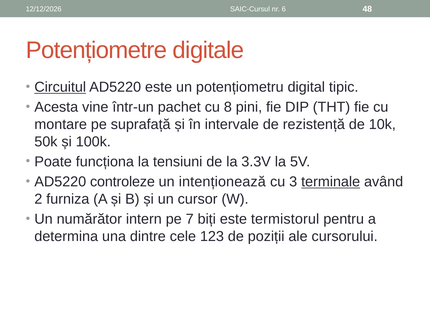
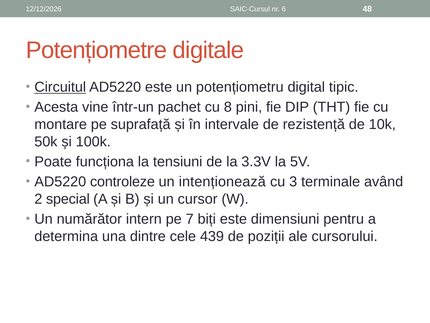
terminale underline: present -> none (331, 182)
furniza: furniza -> special (68, 199)
termistorul: termistorul -> dimensiuni (285, 219)
123: 123 -> 439 (212, 236)
